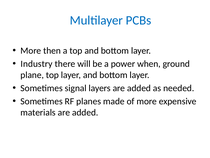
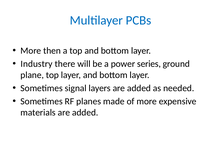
when: when -> series (149, 64)
